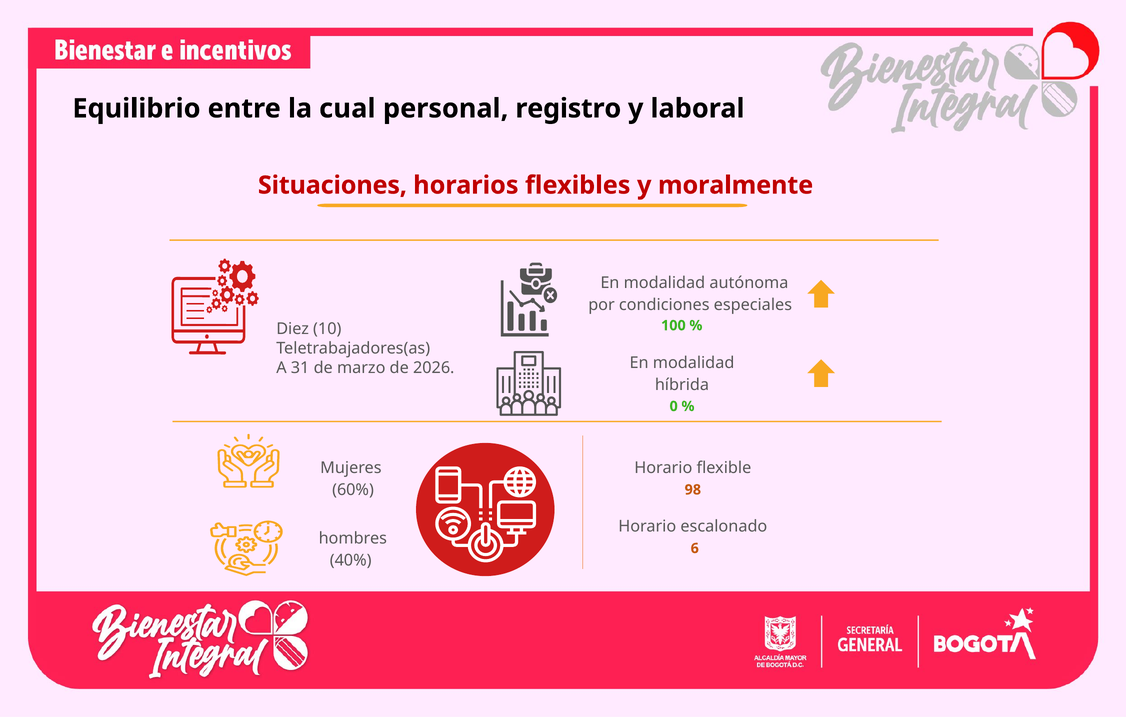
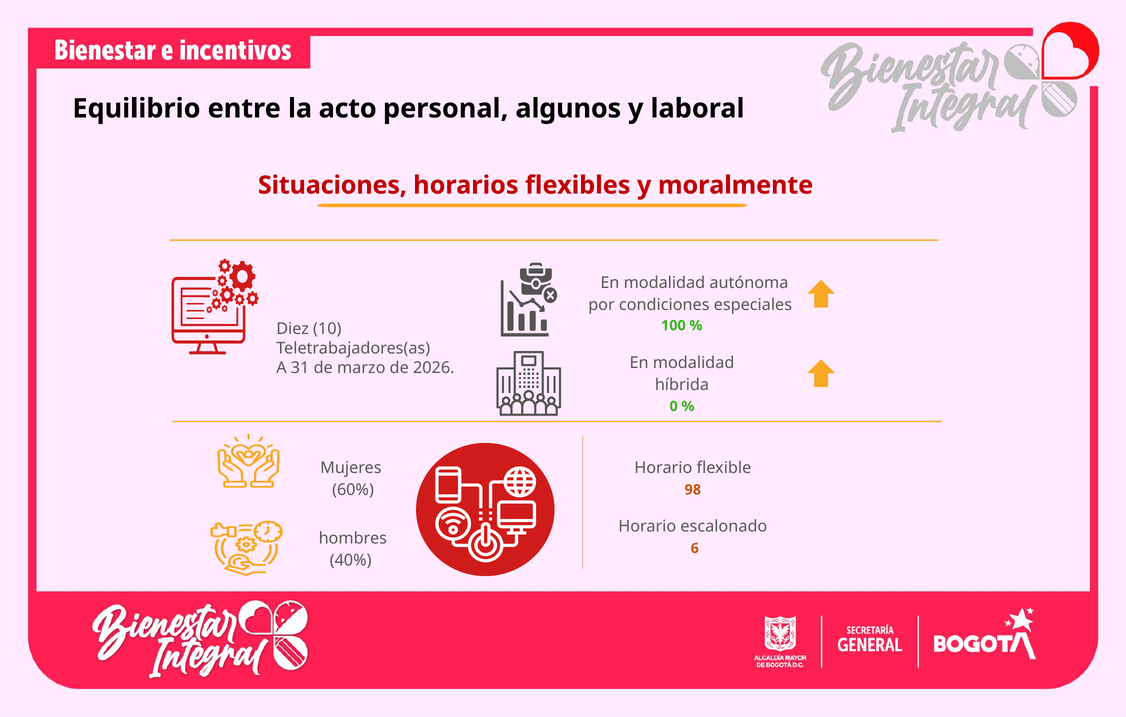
cual: cual -> acto (348, 108)
registro: registro -> algunos (568, 108)
